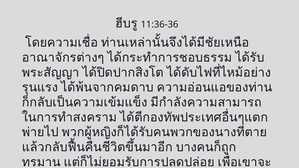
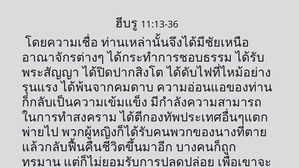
11:36-36: 11:36-36 -> 11:13-36 (160, 24)
